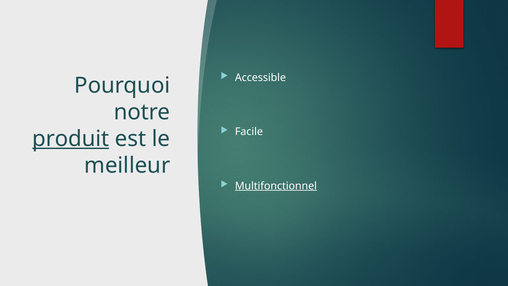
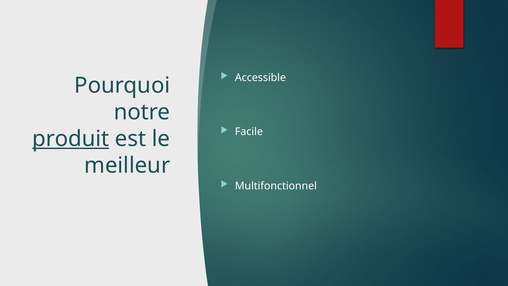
Multifonctionnel underline: present -> none (276, 186)
